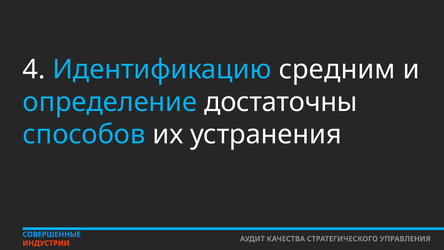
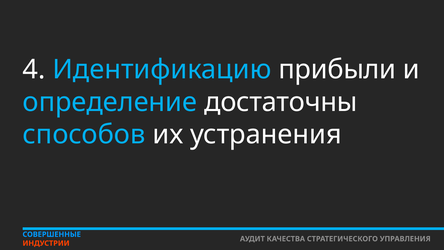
средним: средним -> прибыли (337, 69)
